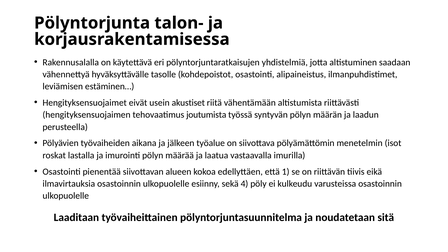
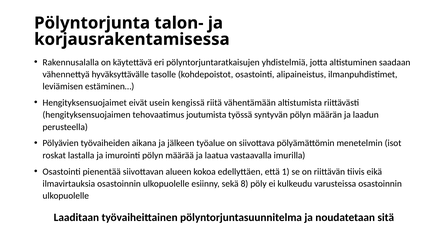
akustiset: akustiset -> kengissä (188, 103)
4: 4 -> 8 (244, 184)
